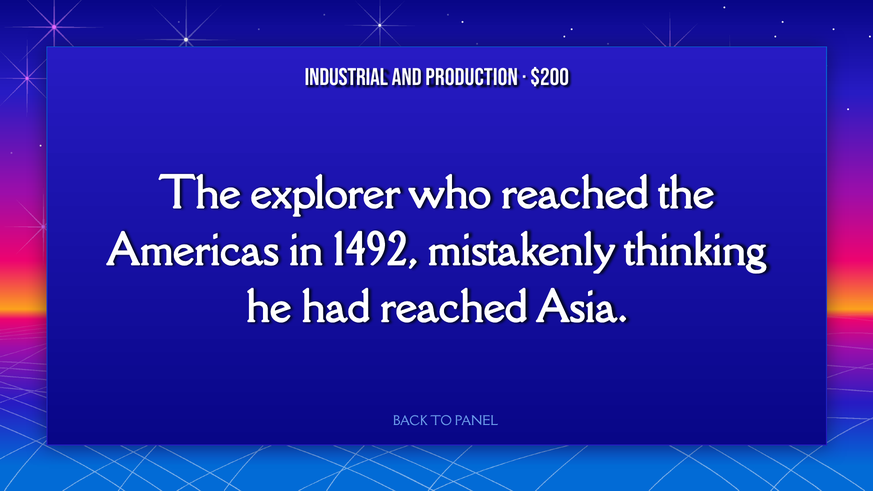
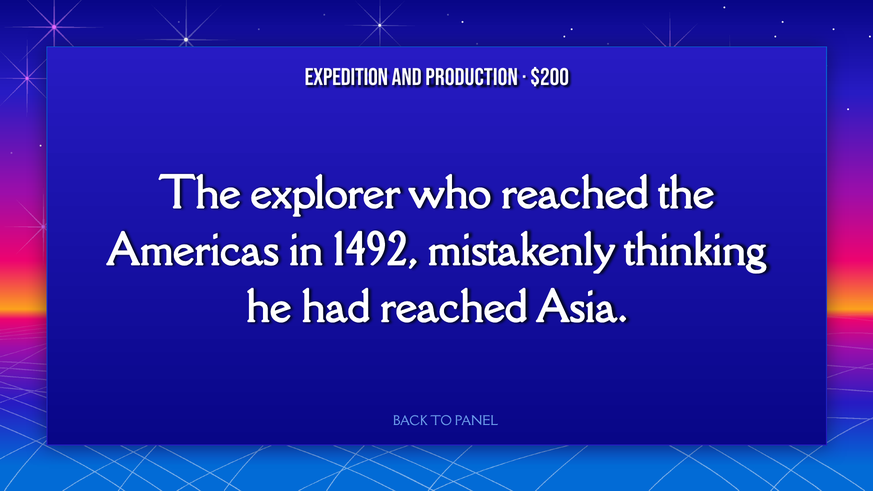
Industrial: Industrial -> Expedition (346, 77)
